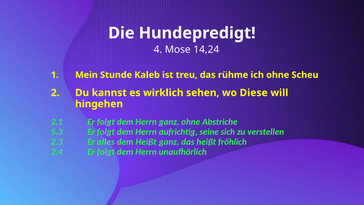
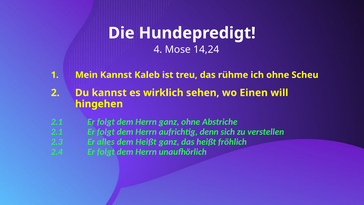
Mein Stunde: Stunde -> Kannst (116, 75)
Diese: Diese -> Einen (254, 93)
5.3: 5.3 -> 2.1 (57, 132)
seine: seine -> denn (209, 132)
